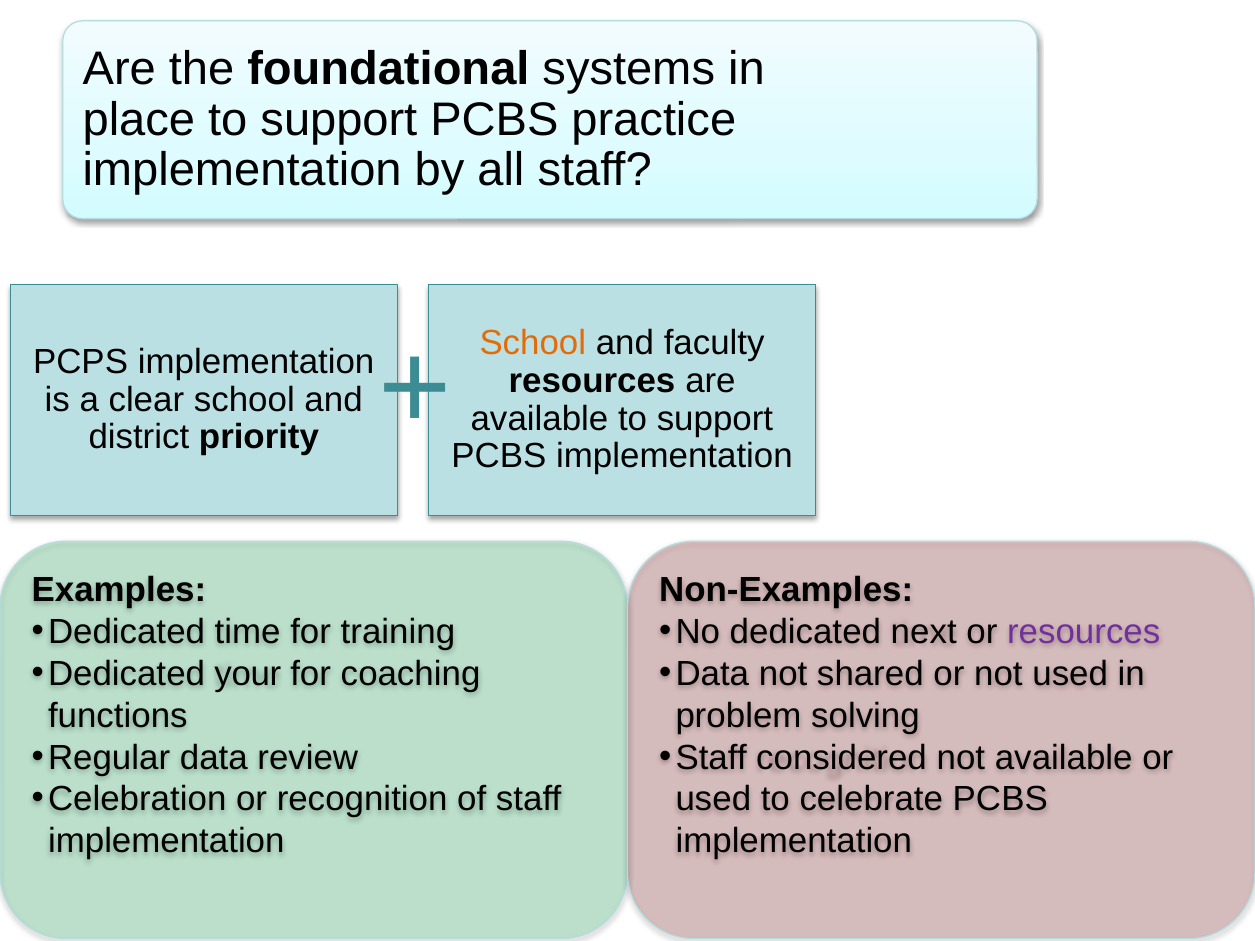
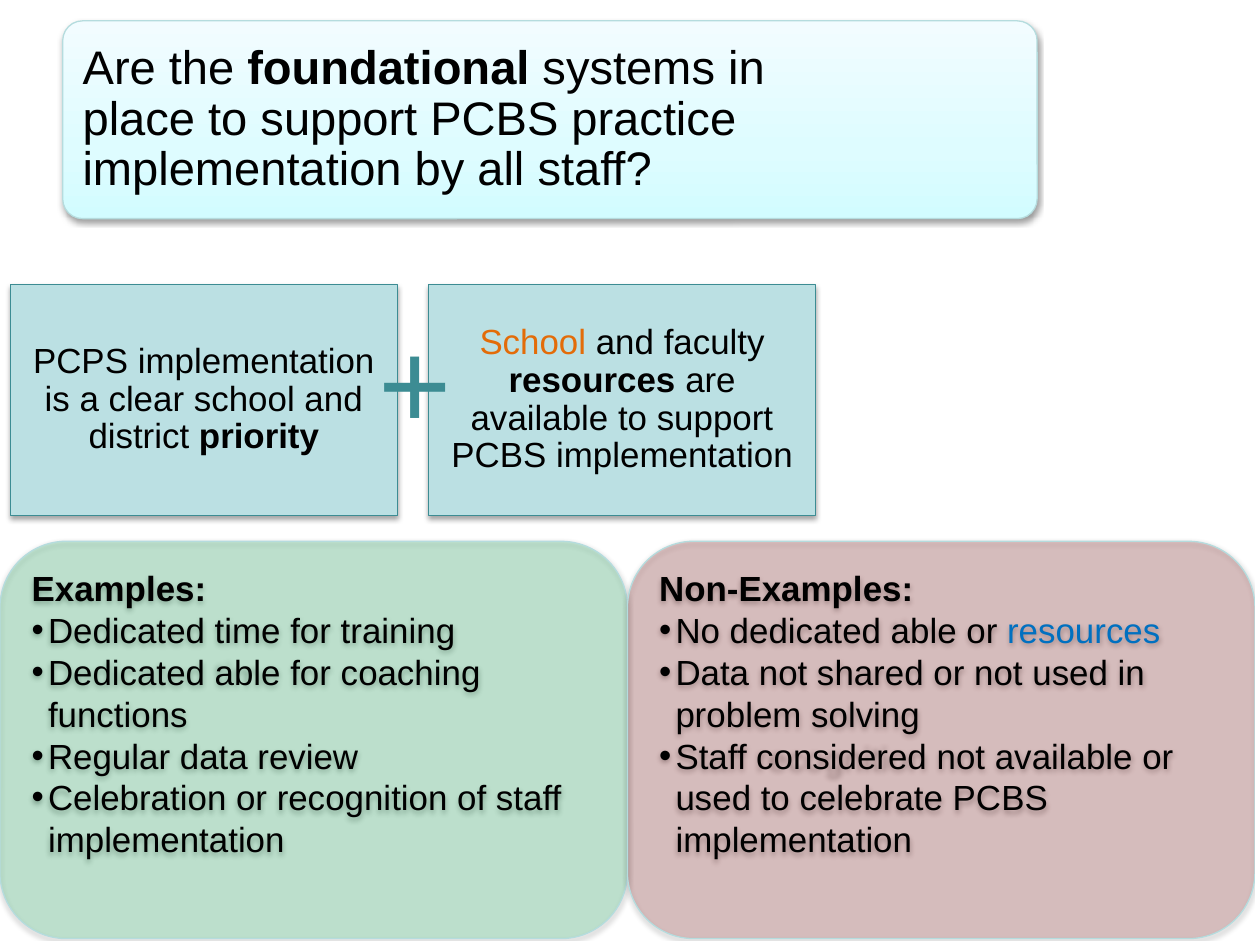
No dedicated next: next -> able (924, 632)
resources colour: purple -> blue (1084, 632)
your: your -> able (248, 674)
